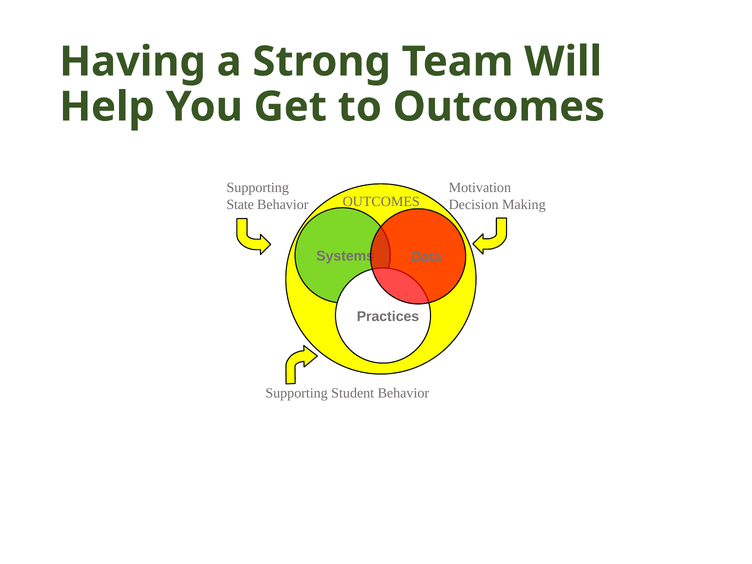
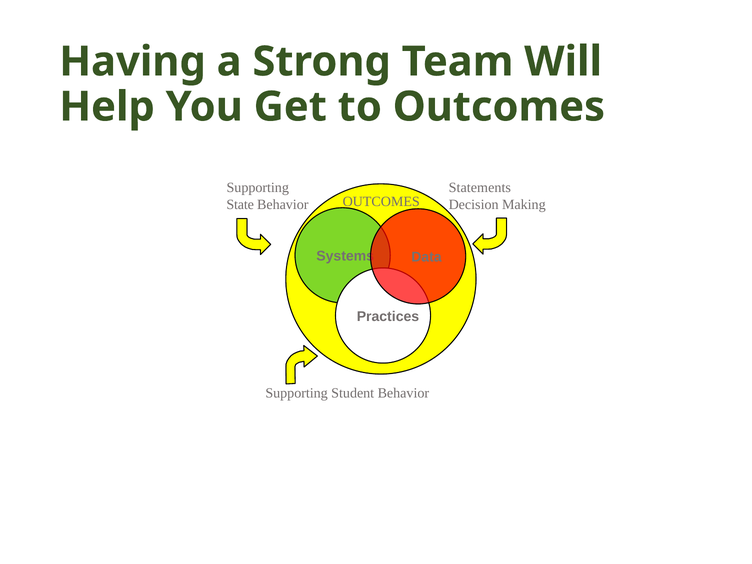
Motivation: Motivation -> Statements (480, 188)
